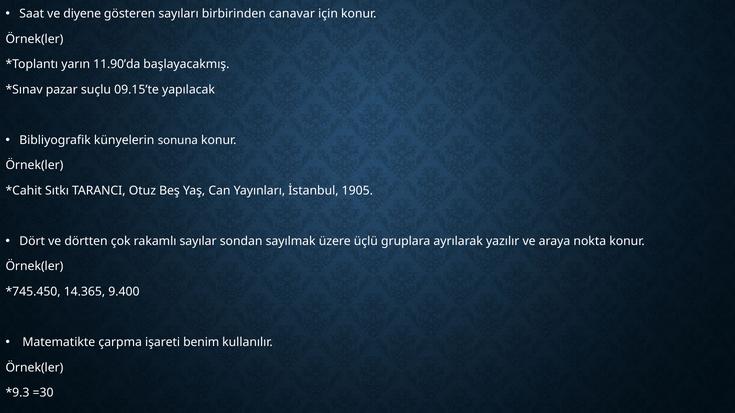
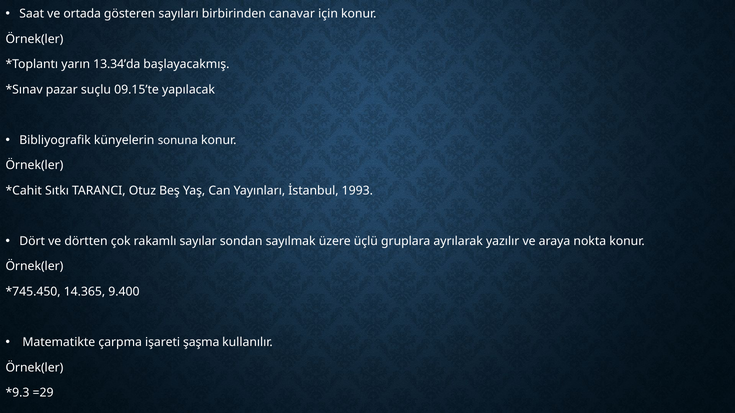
diyene: diyene -> ortada (82, 14)
11.90’da: 11.90’da -> 13.34’da (117, 64)
1905: 1905 -> 1993 (357, 191)
benim: benim -> şaşma (201, 343)
=30: =30 -> =29 (43, 393)
